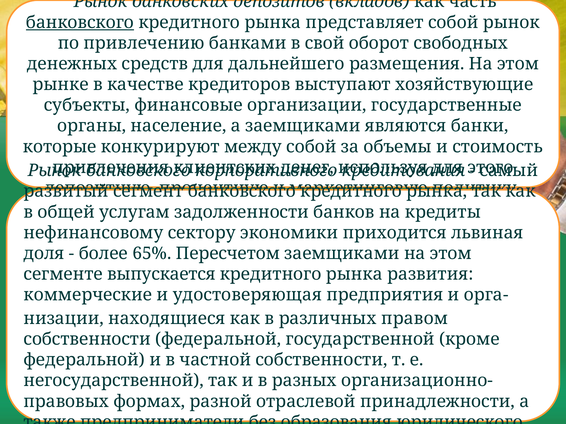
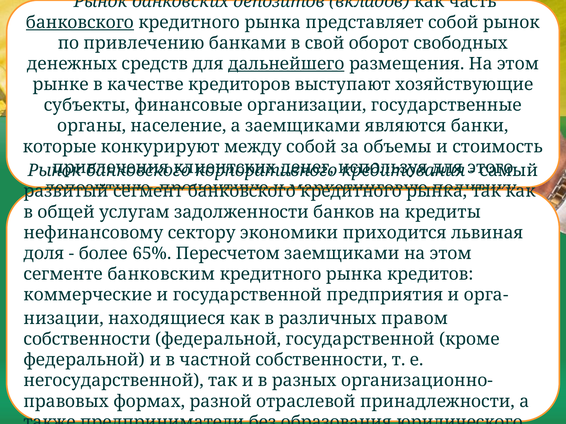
дальнейшего underline: none -> present (286, 64)
выпускается: выпускается -> банковским (161, 275)
развития: развития -> кредитов (430, 275)
и удостоверяющая: удостоверяющая -> государственной (247, 295)
